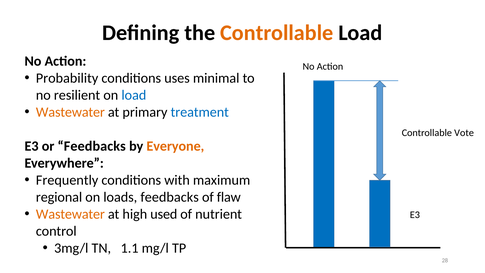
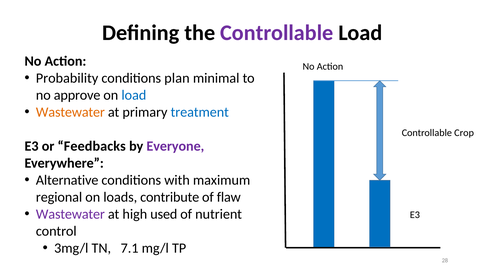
Controllable colour: orange -> purple (277, 33)
uses: uses -> plan (177, 78)
resilient: resilient -> approve (77, 95)
Vote: Vote -> Crop (464, 133)
Everyone colour: orange -> purple (175, 146)
Frequently: Frequently -> Alternative (67, 180)
loads feedbacks: feedbacks -> contribute (170, 197)
Wastewater colour: orange -> purple (70, 214)
1.1: 1.1 -> 7.1 (130, 248)
